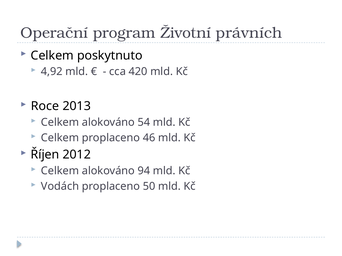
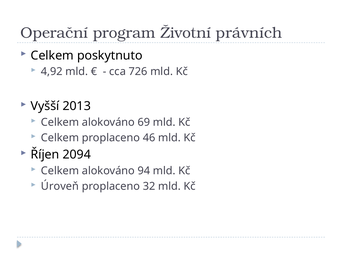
420: 420 -> 726 (138, 72)
Roce: Roce -> Vyšší (45, 106)
54: 54 -> 69 (144, 123)
2012: 2012 -> 2094 (77, 155)
Vodách: Vodách -> Úroveň (60, 187)
50: 50 -> 32 (149, 187)
